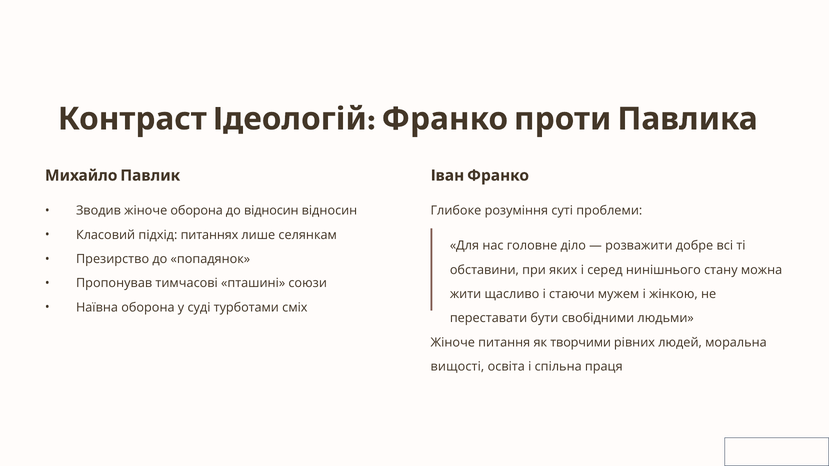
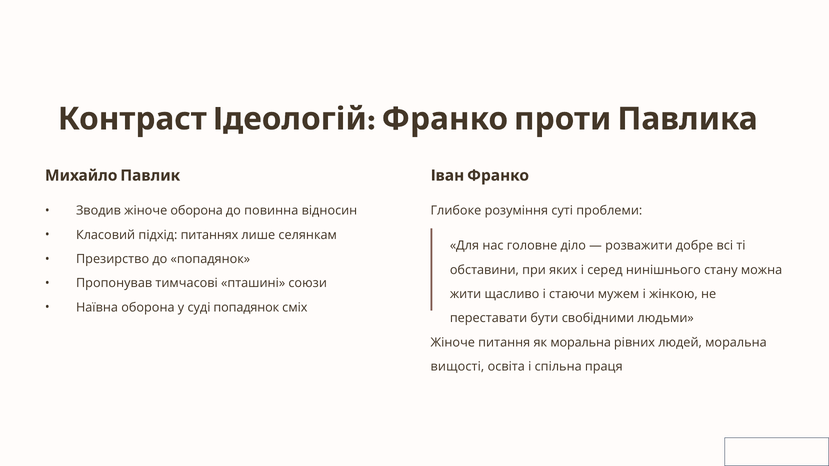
до відносин: відносин -> повинна (271, 211)
суді турботами: турботами -> попадянок (246, 308)
як творчими: творчими -> моральна (581, 343)
